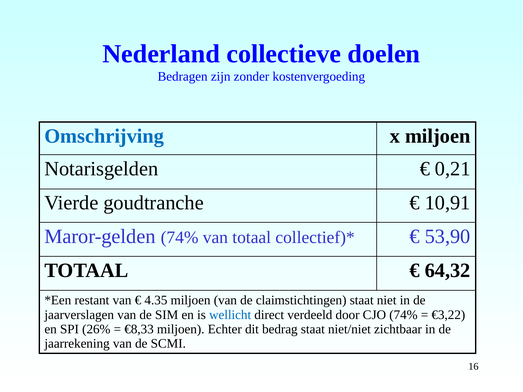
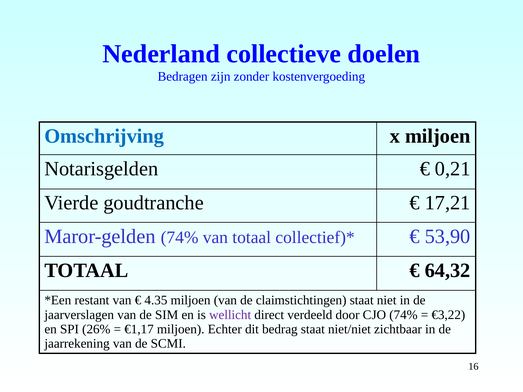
10,91: 10,91 -> 17,21 (448, 203)
wellicht colour: blue -> purple (230, 315)
€8,33: €8,33 -> €1,17 (139, 329)
